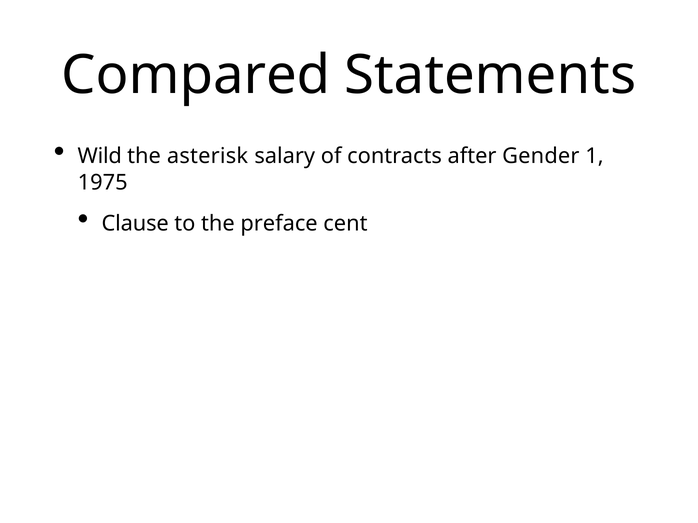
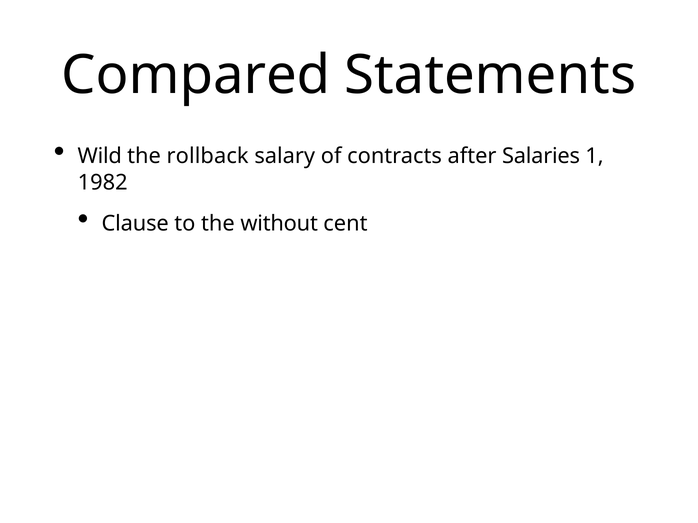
asterisk: asterisk -> rollback (208, 156)
Gender: Gender -> Salaries (541, 156)
1975: 1975 -> 1982 (103, 183)
preface: preface -> without (279, 224)
